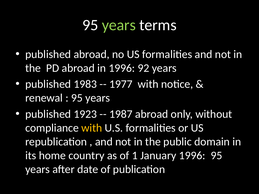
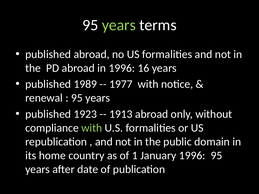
92: 92 -> 16 (143, 68)
1983: 1983 -> 1989 (85, 84)
1987: 1987 -> 1913 (121, 114)
with colour: yellow -> light green (92, 128)
